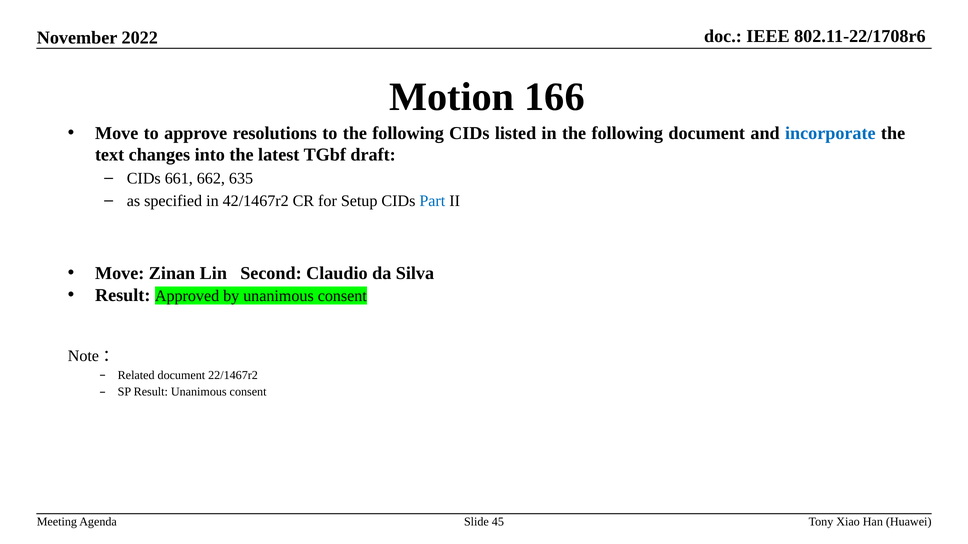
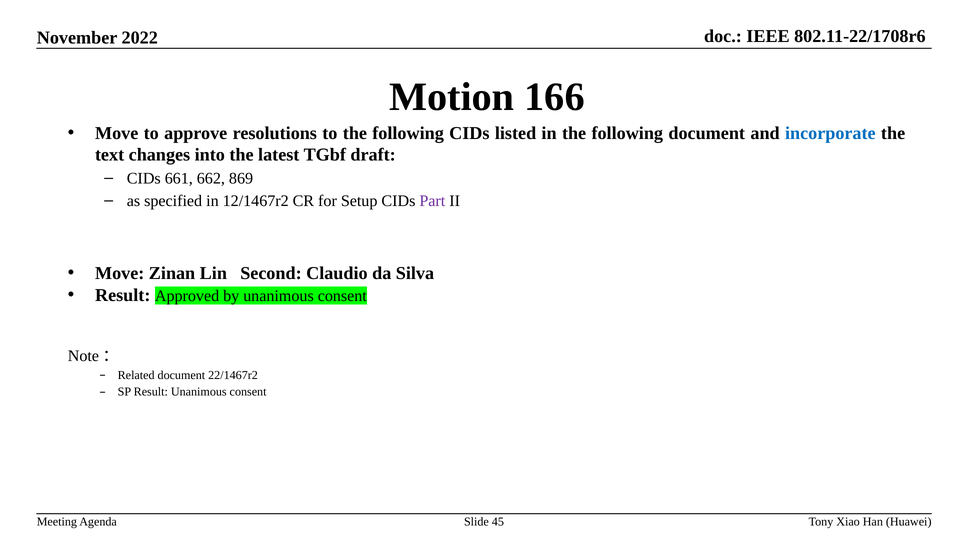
635: 635 -> 869 (241, 179)
42/1467r2: 42/1467r2 -> 12/1467r2 (256, 201)
Part colour: blue -> purple (432, 201)
